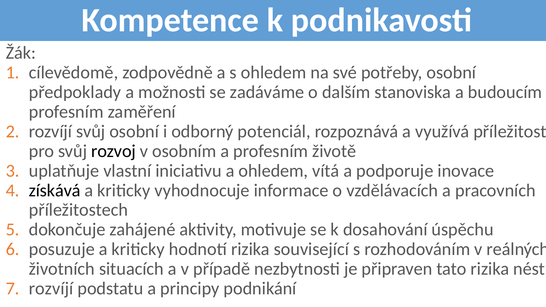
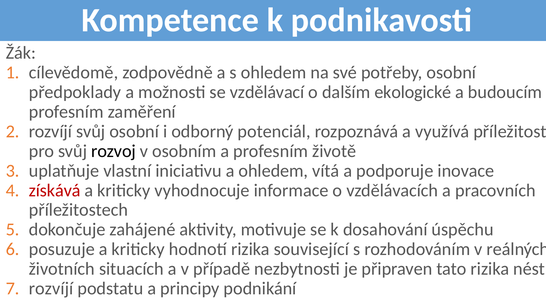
zadáváme: zadáváme -> vzdělávací (267, 92)
stanoviska: stanoviska -> ekologické (413, 92)
získává colour: black -> red (55, 190)
